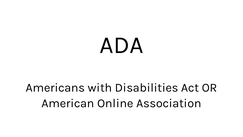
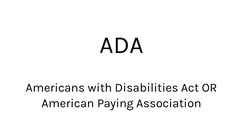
Online: Online -> Paying (115, 103)
